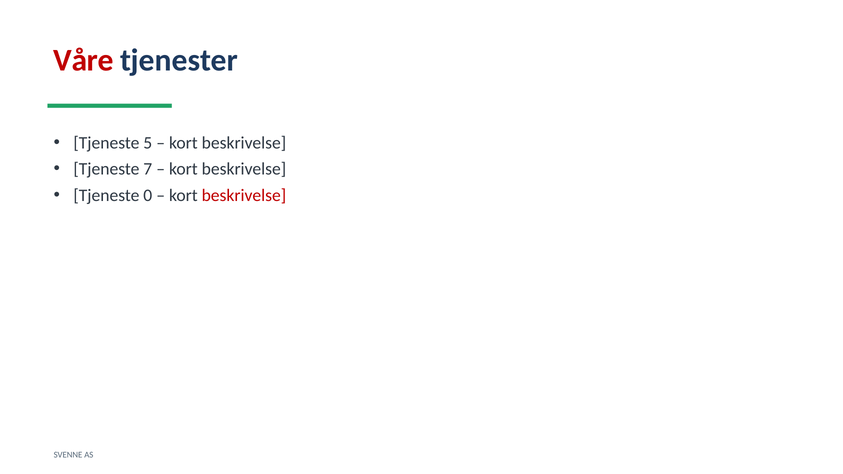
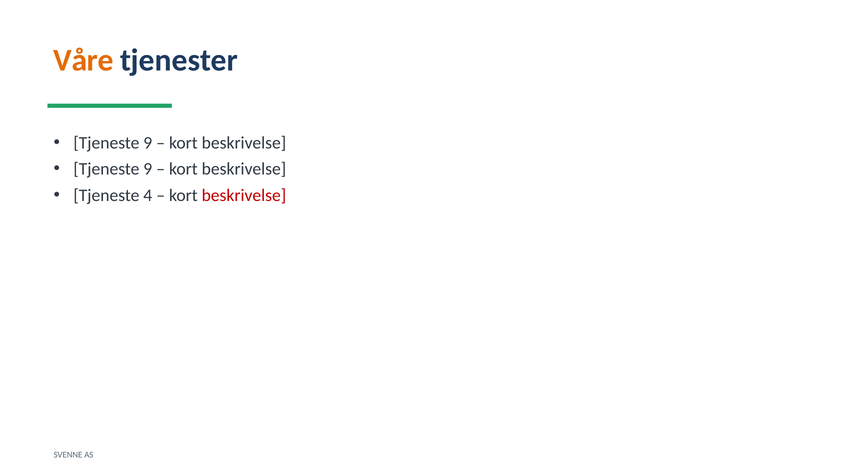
Våre colour: red -> orange (83, 60)
5: 5 -> 9 (148, 143)
7: 7 -> 9 (148, 169)
0: 0 -> 4 (148, 195)
